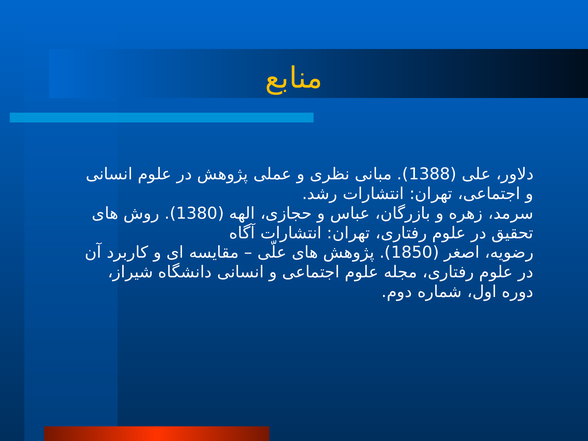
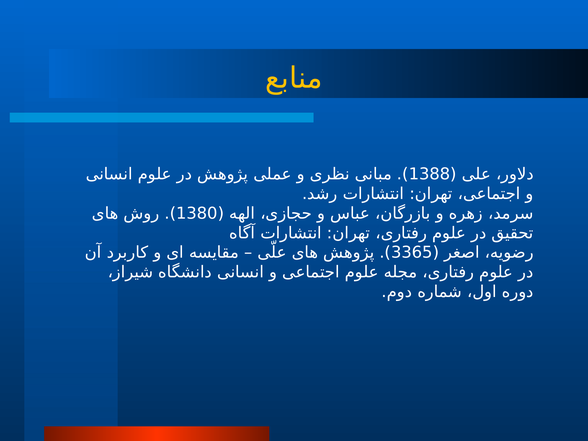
1850: 1850 -> 3365 (412, 253)
